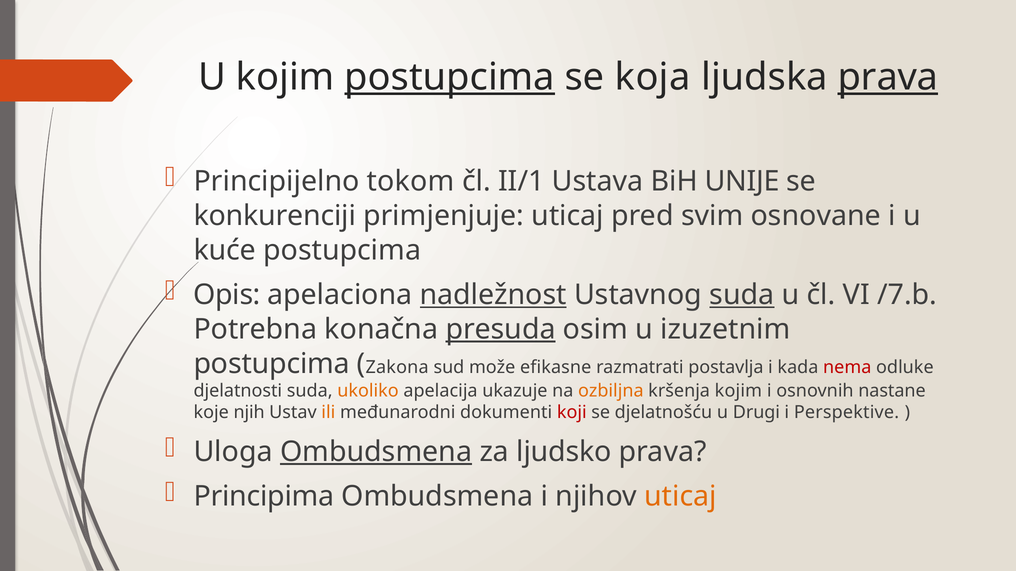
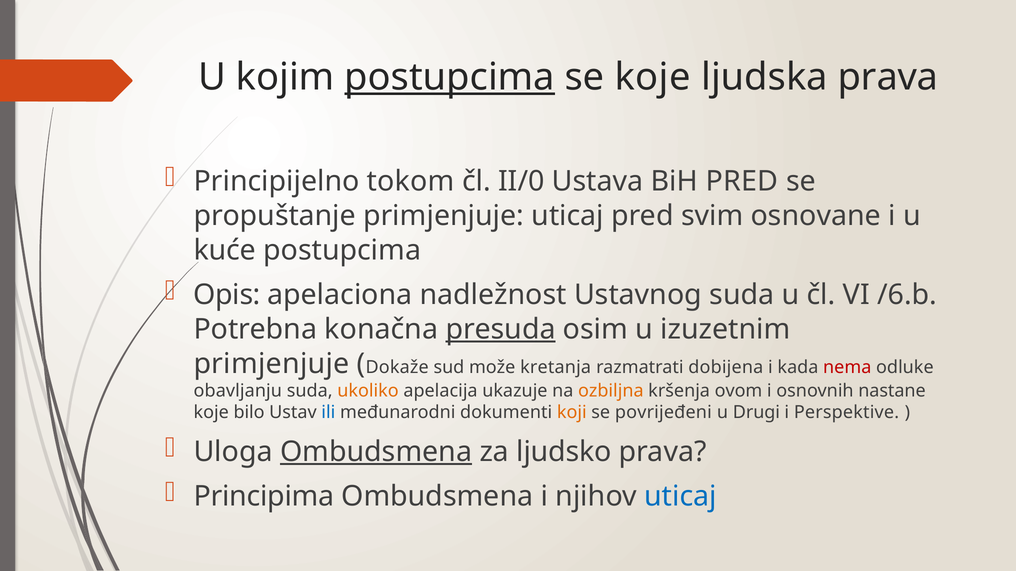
se koja: koja -> koje (653, 77)
prava underline: present -> none (888, 77)
II/1: II/1 -> II/0 (521, 182)
BiH UNIJE: UNIJE -> PRED (742, 182)
konkurenciji: konkurenciji -> propuštanje (275, 216)
nadležnost underline: present -> none (493, 295)
suda underline: present -> none (742, 295)
/7.b: /7.b -> /6.b (907, 295)
postupcima: postupcima -> primjenjuje (271, 364)
Zakona: Zakona -> Dokaže (397, 367)
efikasne: efikasne -> kretanja (556, 367)
postavlja: postavlja -> dobijena (726, 367)
djelatnosti: djelatnosti -> obavljanju (238, 391)
kršenja kojim: kojim -> ovom (739, 391)
njih: njih -> bilo (249, 413)
ili colour: orange -> blue (328, 413)
koji colour: red -> orange (572, 413)
djelatnošću: djelatnošću -> povrijeđeni (663, 413)
uticaj colour: orange -> blue (680, 497)
